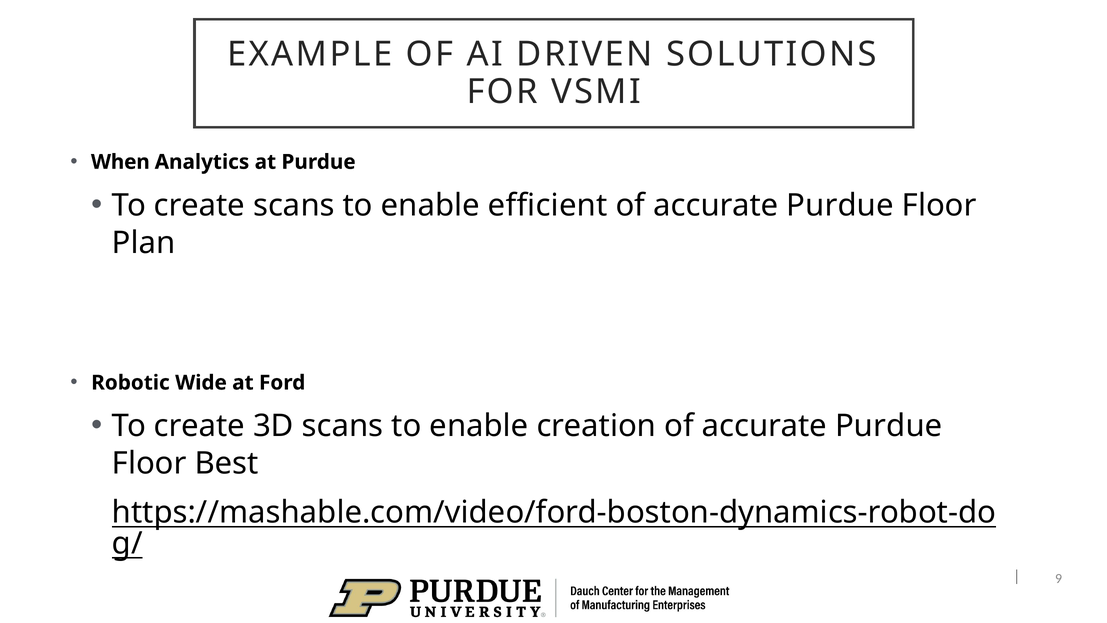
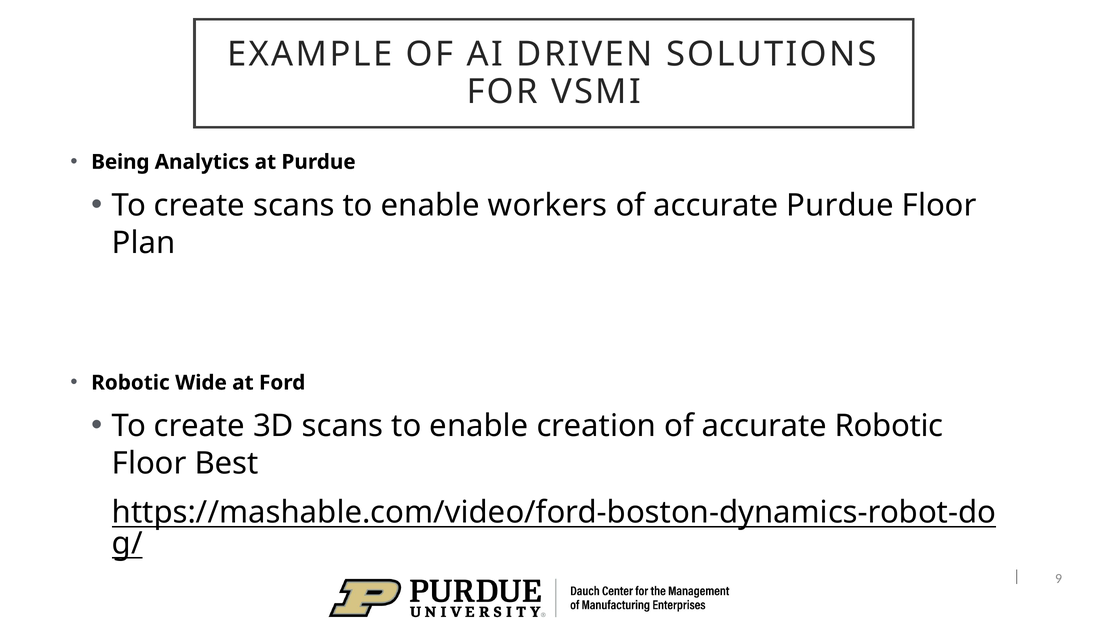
When: When -> Being (120, 162)
efficient: efficient -> workers (548, 205)
creation of accurate Purdue: Purdue -> Robotic (889, 426)
